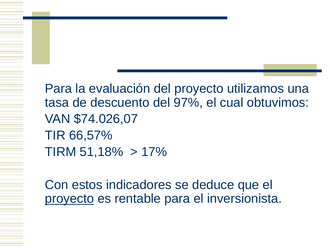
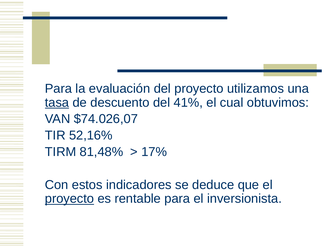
tasa underline: none -> present (57, 102)
97%: 97% -> 41% (188, 102)
66,57%: 66,57% -> 52,16% (91, 135)
51,18%: 51,18% -> 81,48% (101, 152)
